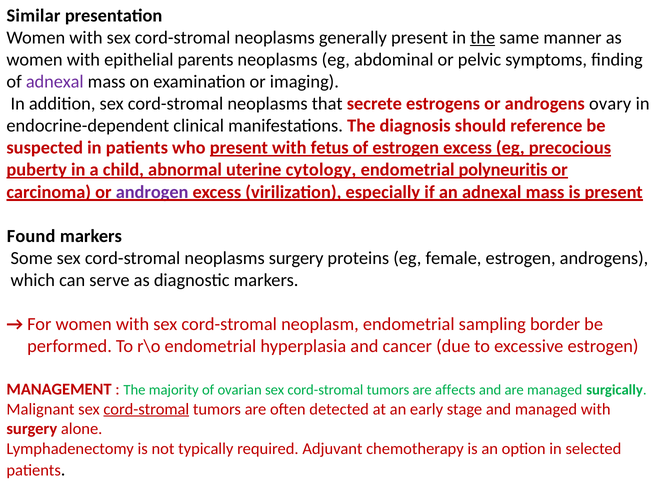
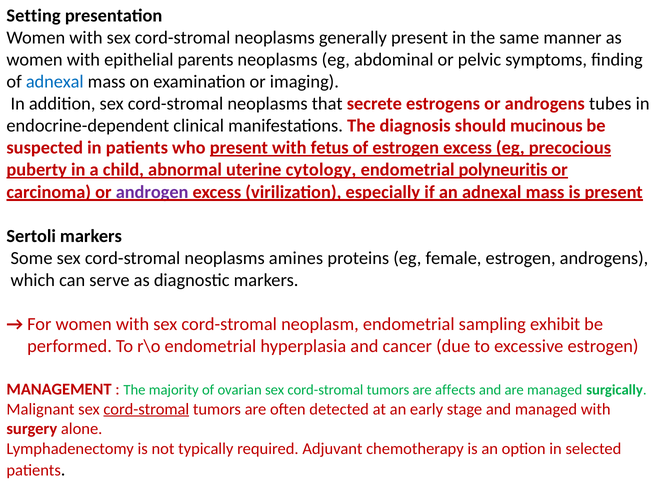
Similar: Similar -> Setting (34, 16)
the underline: present -> none (483, 38)
adnexal colour: purple -> blue (55, 82)
ovary: ovary -> tubes (610, 104)
reference: reference -> mucinous (546, 126)
Found: Found -> Sertoli (31, 236)
neoplasms surgery: surgery -> amines (296, 258)
border: border -> exhibit (555, 324)
